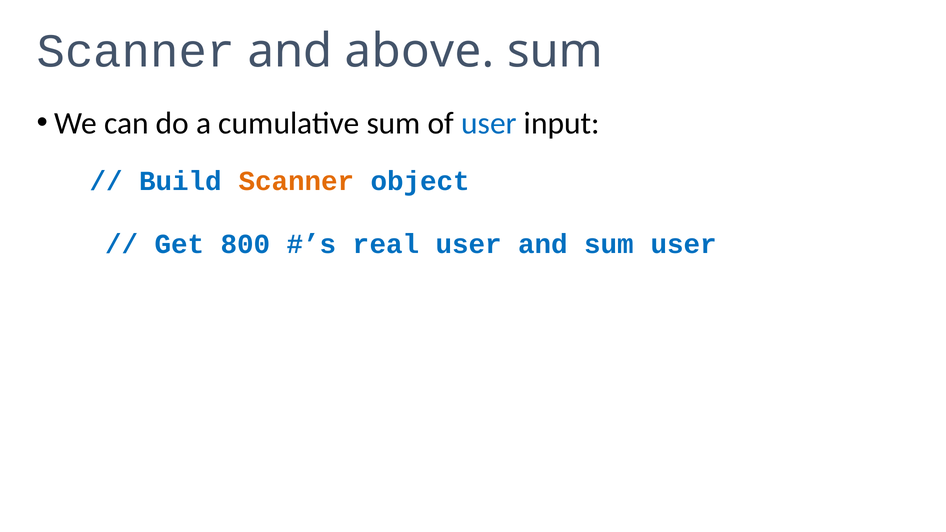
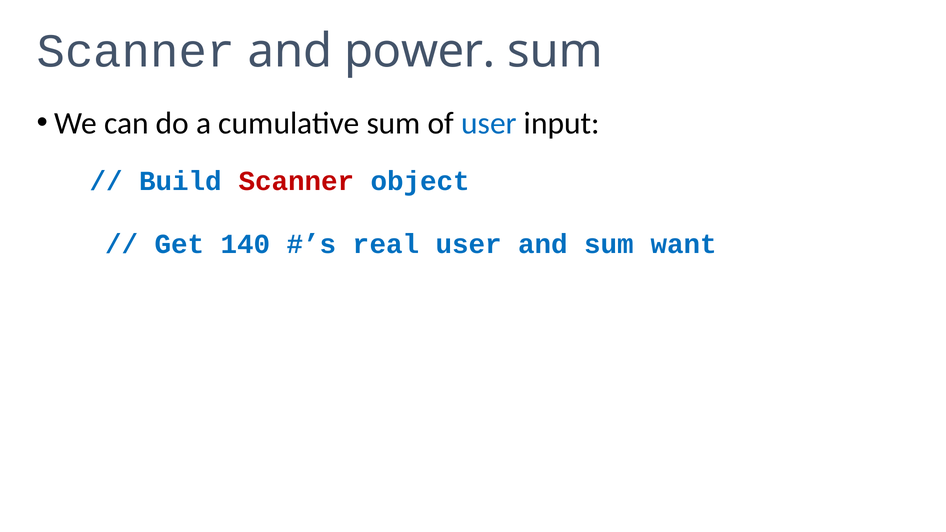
above: above -> power (420, 51)
Scanner colour: orange -> red (296, 181)
800: 800 -> 140 (246, 244)
sum user: user -> want (684, 244)
